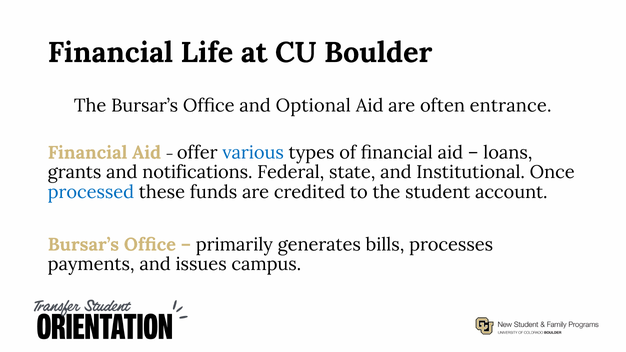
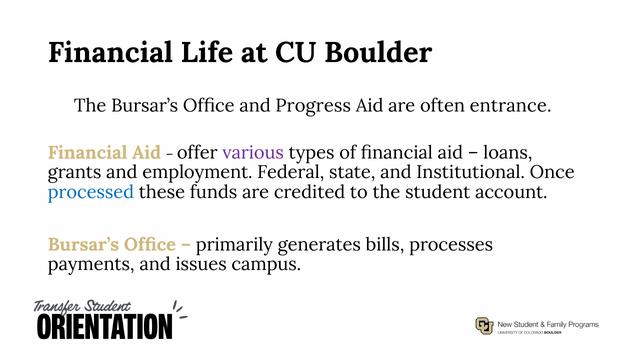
Optional: Optional -> Progress (313, 106)
various colour: blue -> purple (253, 153)
notifications: notifications -> employment (197, 172)
